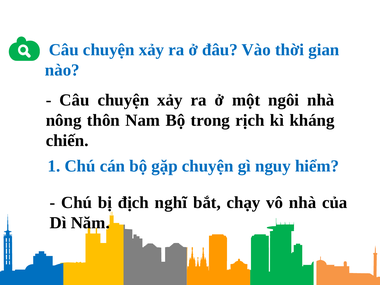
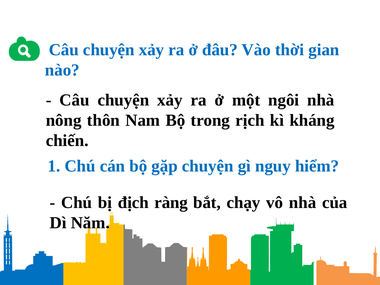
nghĩ: nghĩ -> ràng (171, 202)
